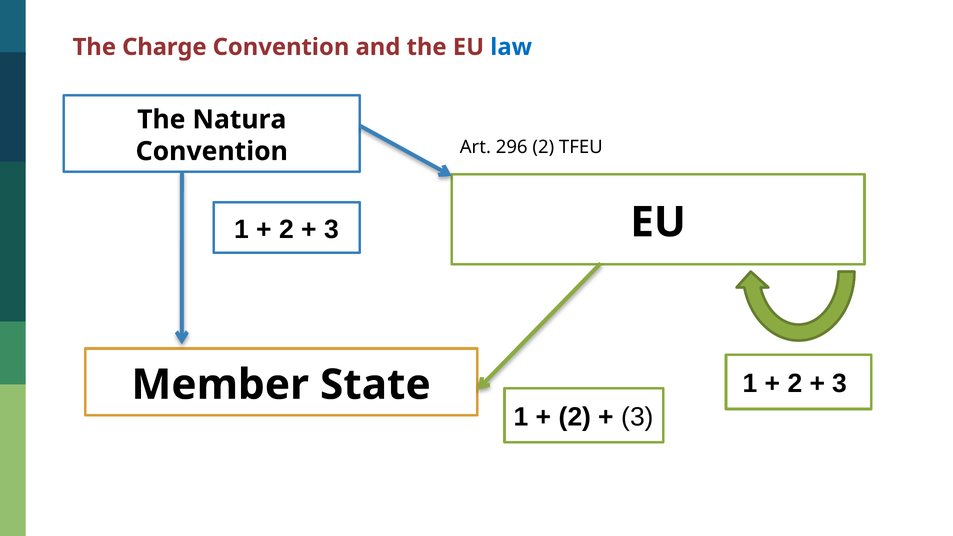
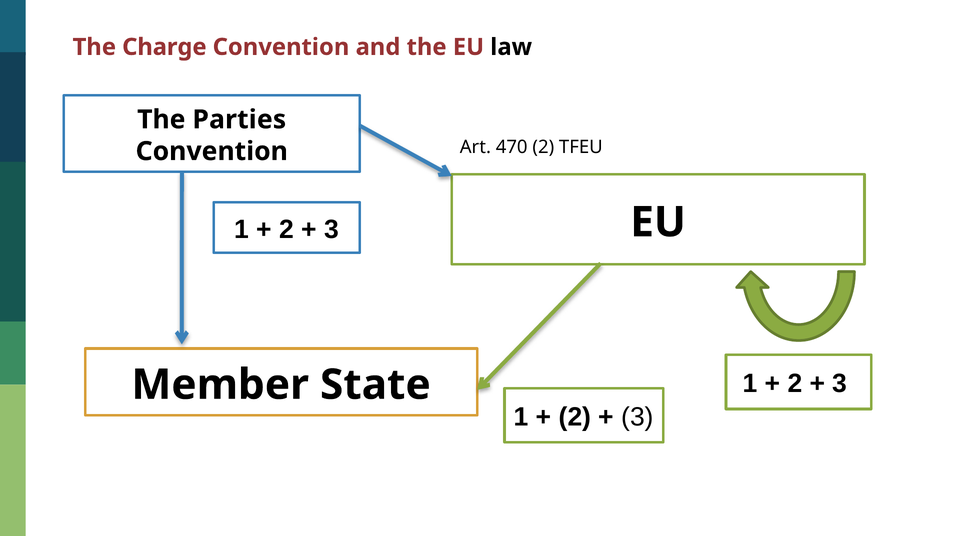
law colour: blue -> black (511, 47)
Natura: Natura -> Parties (239, 120)
296: 296 -> 470 (512, 147)
